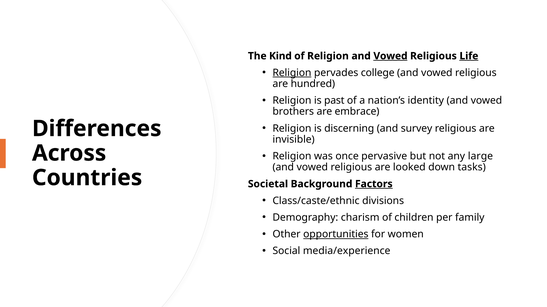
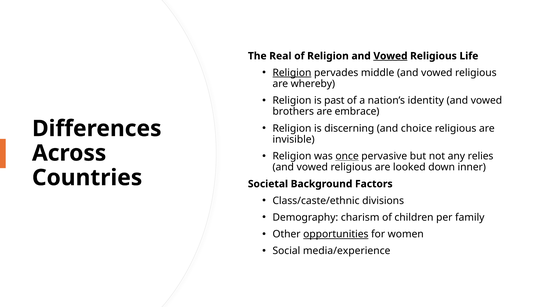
Kind: Kind -> Real (280, 56)
Life underline: present -> none (469, 56)
college: college -> middle (378, 73)
hundred: hundred -> whereby (313, 84)
survey: survey -> choice (416, 129)
once underline: none -> present (347, 156)
large: large -> relies (481, 156)
tasks: tasks -> inner (472, 168)
Factors underline: present -> none (374, 184)
